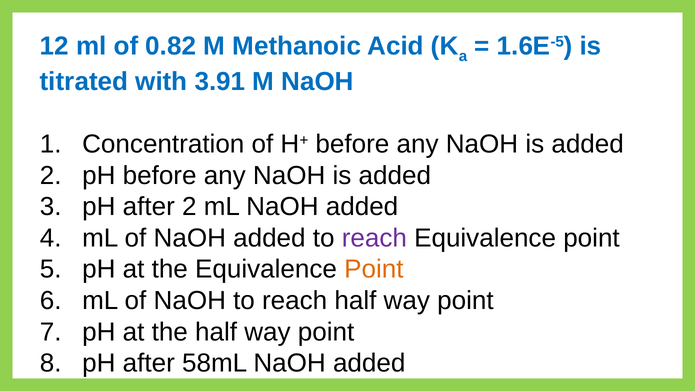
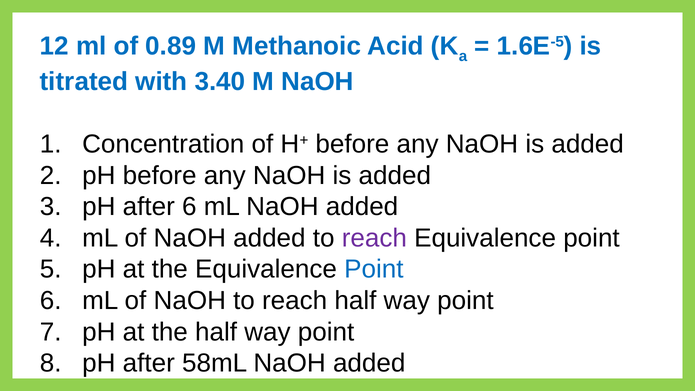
0.82: 0.82 -> 0.89 (171, 46)
3.91: 3.91 -> 3.40 (220, 82)
after 2: 2 -> 6 (189, 207)
Point colour: orange -> blue (374, 269)
